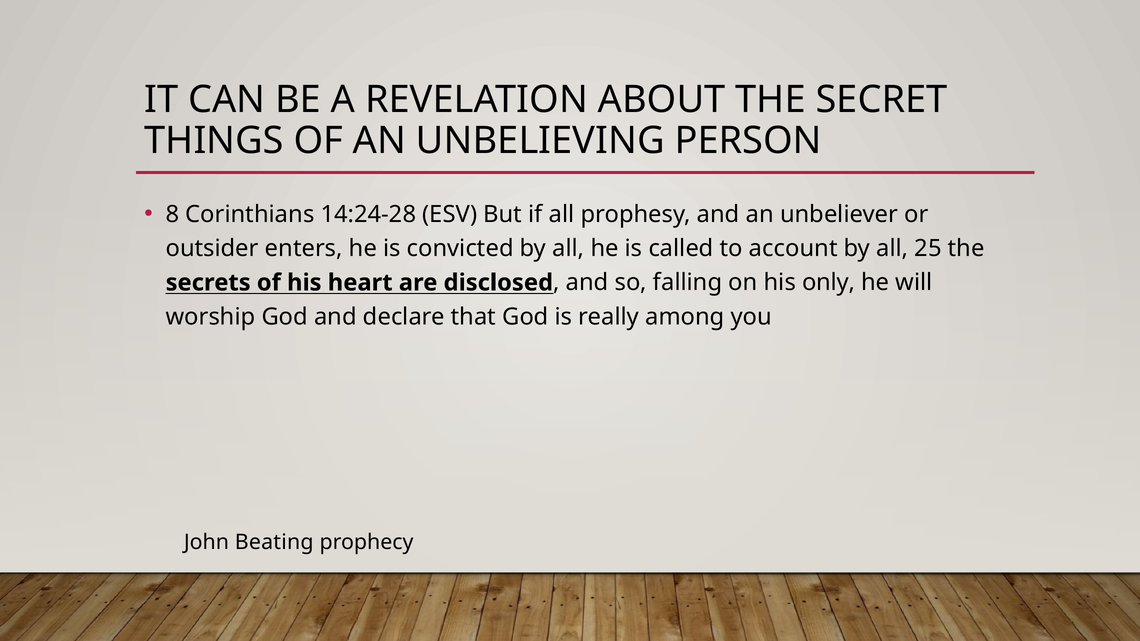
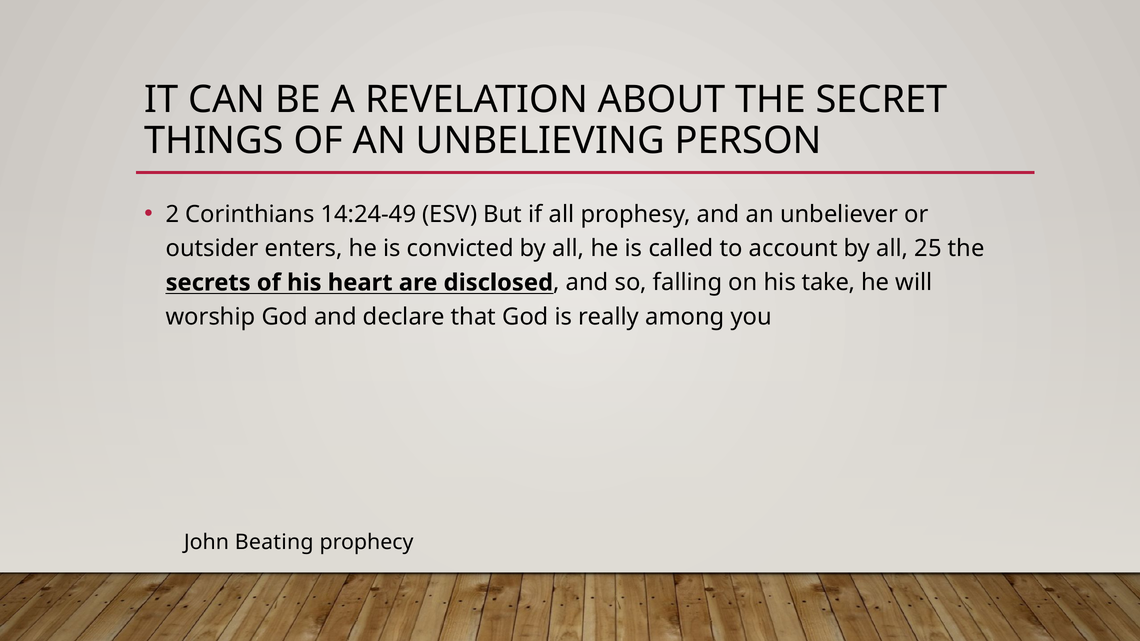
8: 8 -> 2 (172, 214)
14:24-28: 14:24-28 -> 14:24-49 (368, 214)
only: only -> take (829, 283)
